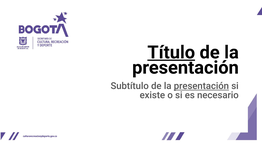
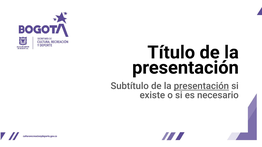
Título underline: present -> none (171, 53)
